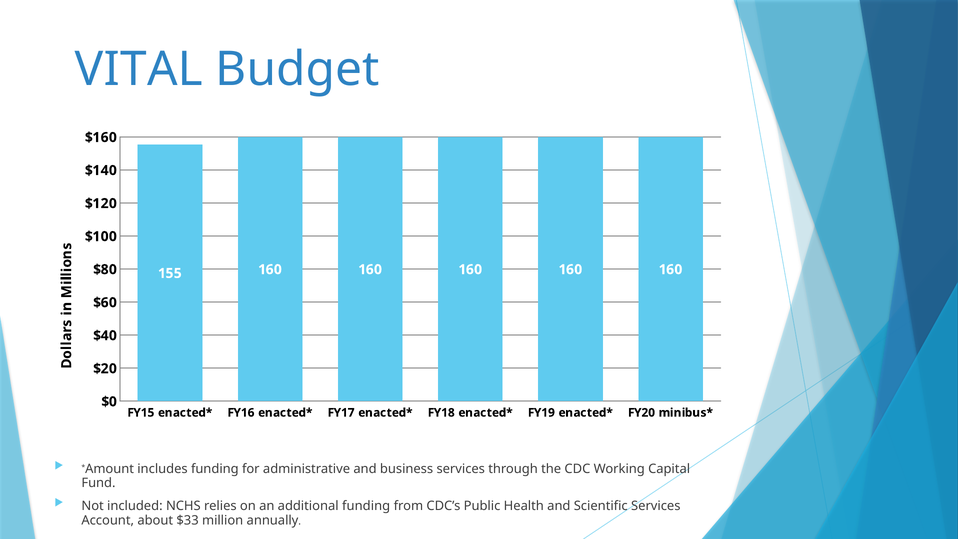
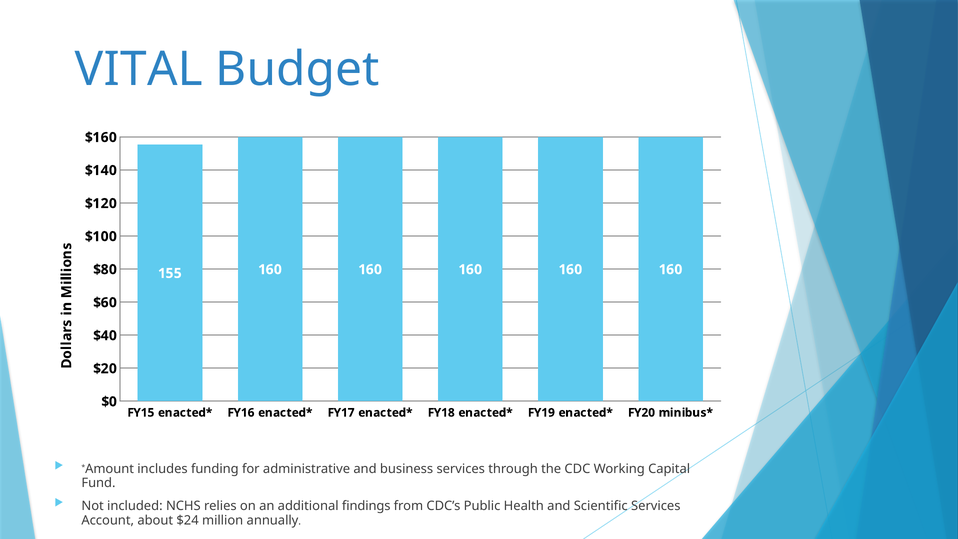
additional funding: funding -> findings (366, 506)
$33: $33 -> $24 (188, 520)
